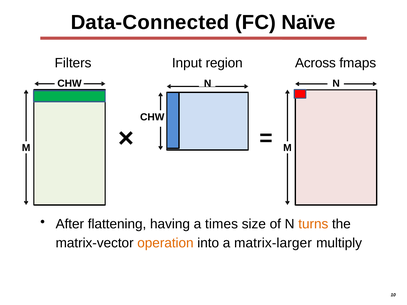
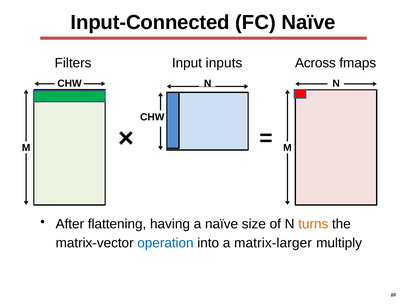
Data-Connected: Data-Connected -> Input-Connected (150, 23)
region: region -> inputs (224, 63)
a times: times -> naïve (222, 224)
operation colour: orange -> blue (165, 243)
